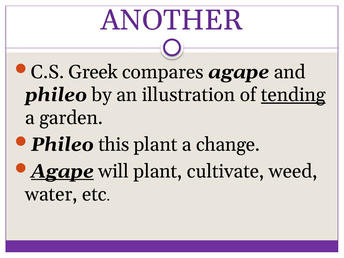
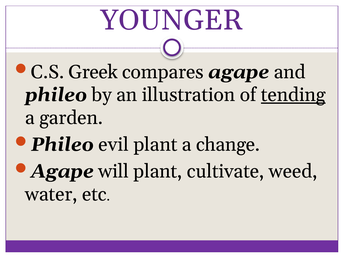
ANOTHER: ANOTHER -> YOUNGER (172, 20)
this: this -> evil (114, 145)
Agape underline: present -> none (62, 171)
